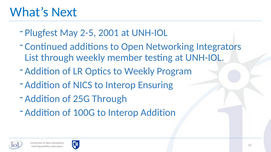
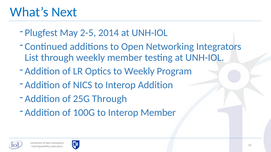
2001: 2001 -> 2014 (109, 33)
Interop Ensuring: Ensuring -> Addition (155, 85)
Interop Addition: Addition -> Member (158, 113)
